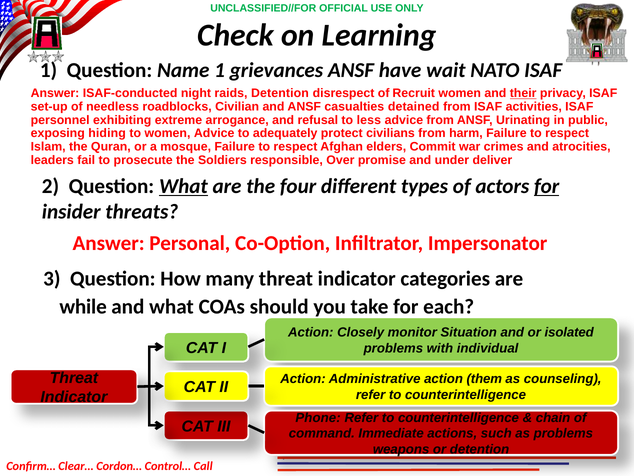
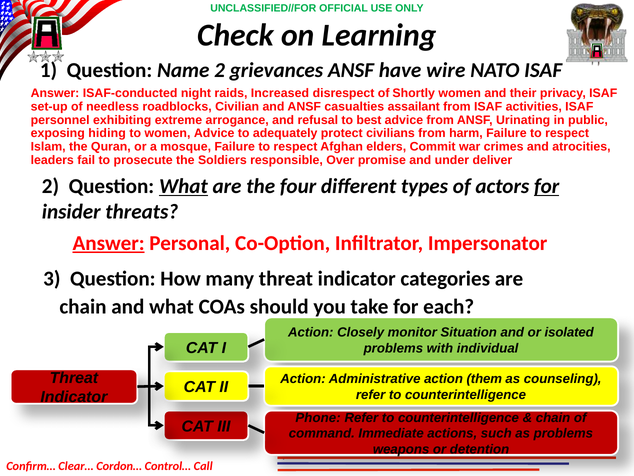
Name 1: 1 -> 2 (220, 70)
wait: wait -> wire (446, 70)
raids Detention: Detention -> Increased (280, 93)
Recruit: Recruit -> Shortly (414, 93)
their underline: present -> none (523, 93)
detained: detained -> assailant (414, 107)
less: less -> best (369, 120)
Answer underline: none -> present (109, 243)
while: while -> chain (83, 307)
